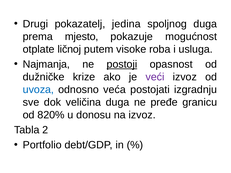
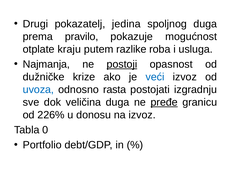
mjesto: mjesto -> pravilo (82, 37)
ličnoj: ličnoj -> kraju (69, 49)
visoke: visoke -> razlike (131, 49)
veći colour: purple -> blue (155, 77)
veća: veća -> rasta (115, 90)
pređe underline: none -> present (164, 102)
820%: 820% -> 226% (51, 115)
2: 2 -> 0 (45, 130)
